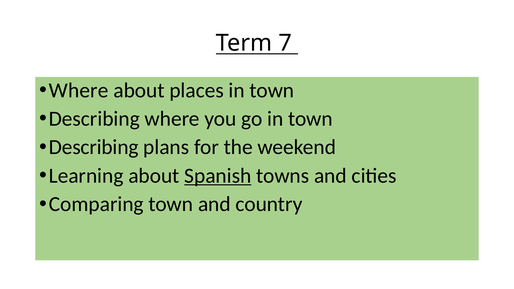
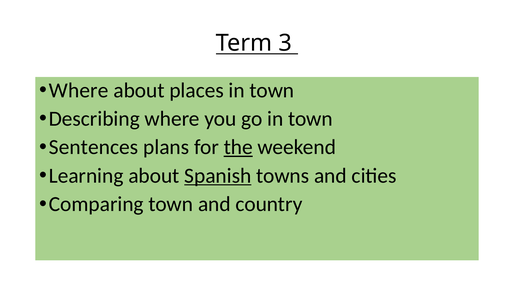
7: 7 -> 3 (285, 43)
Describing: Describing -> Sentences (94, 147)
the underline: none -> present (238, 147)
